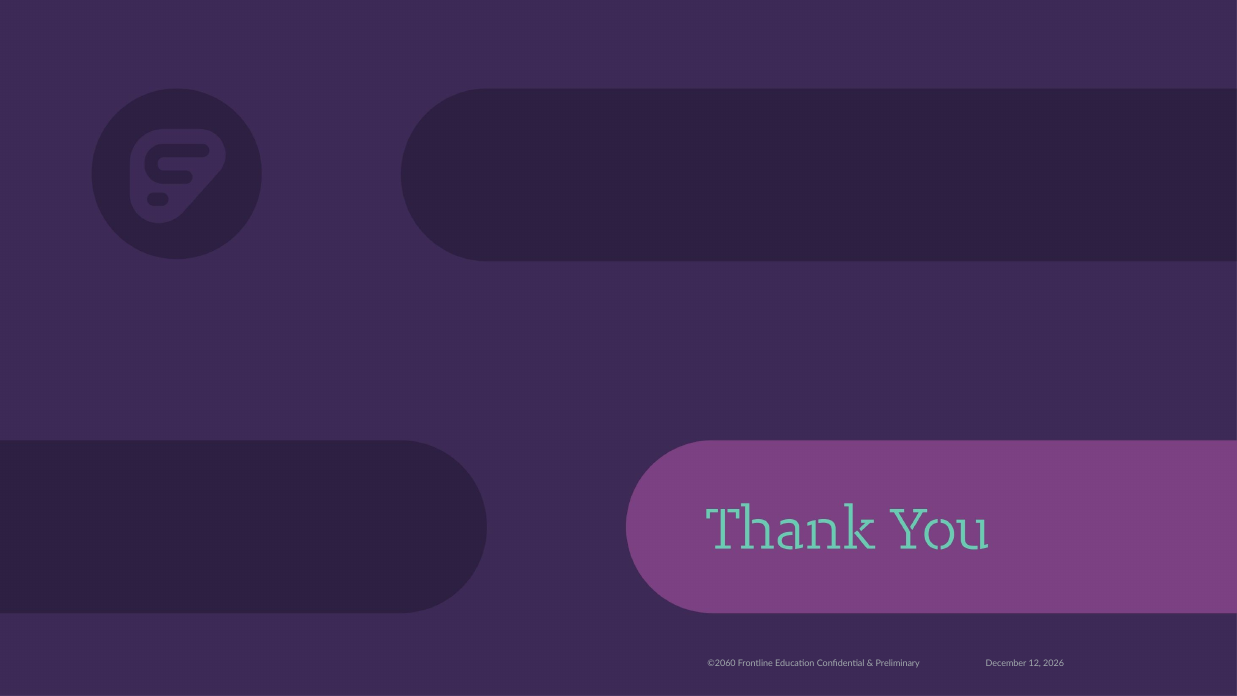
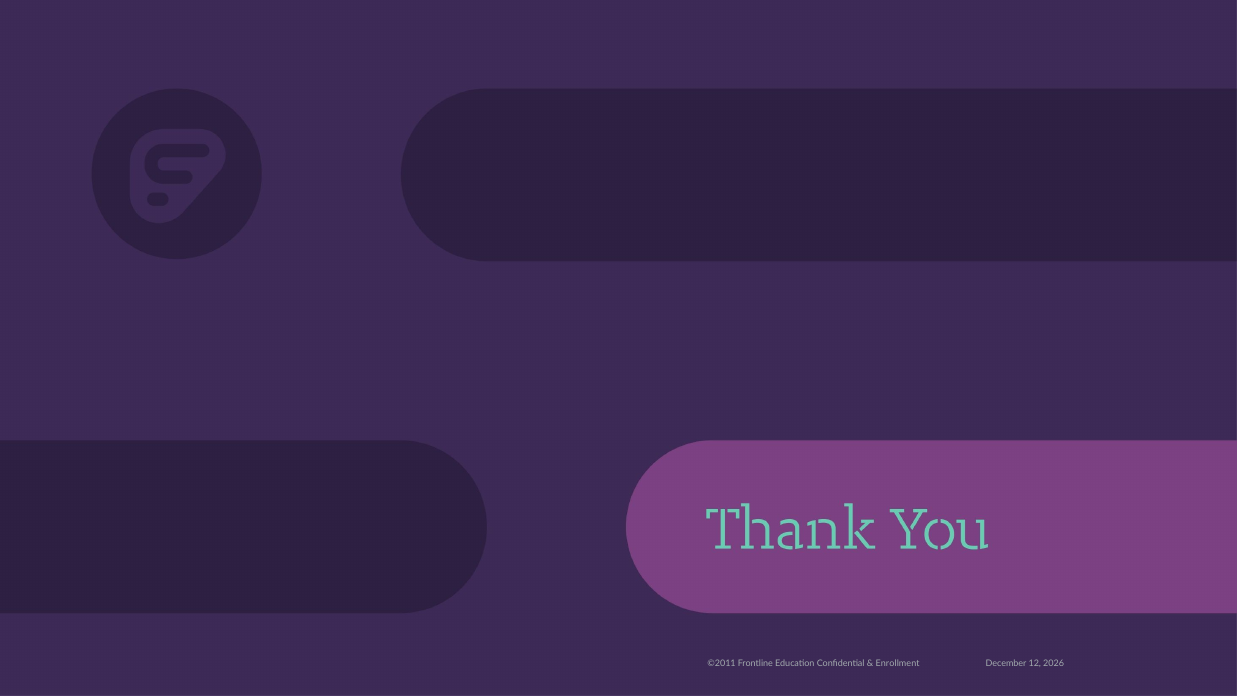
©2060: ©2060 -> ©2011 (722, 663)
Preliminary: Preliminary -> Enrollment (898, 663)
